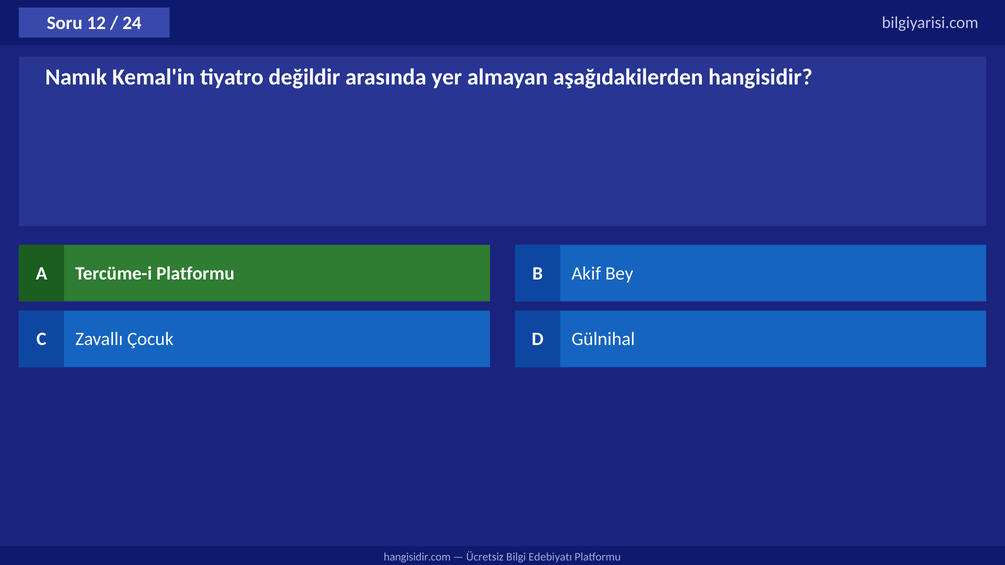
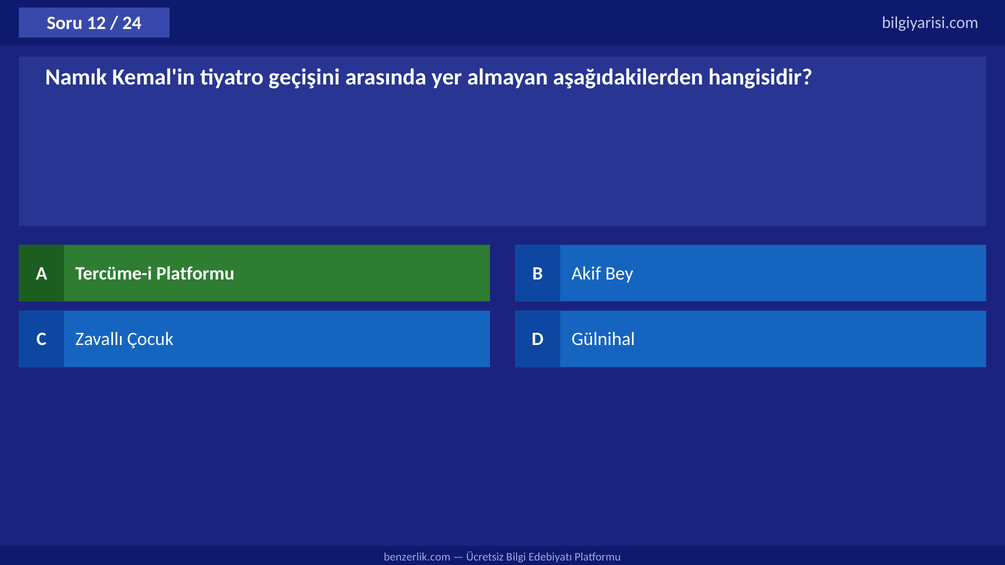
değildir: değildir -> geçişini (304, 77)
hangisidir.com: hangisidir.com -> benzerlik.com (417, 557)
